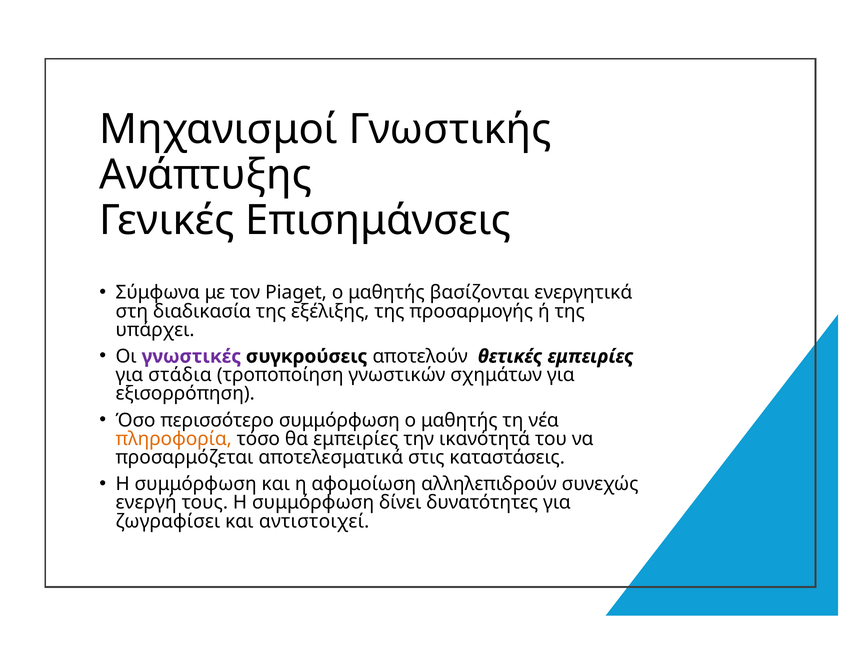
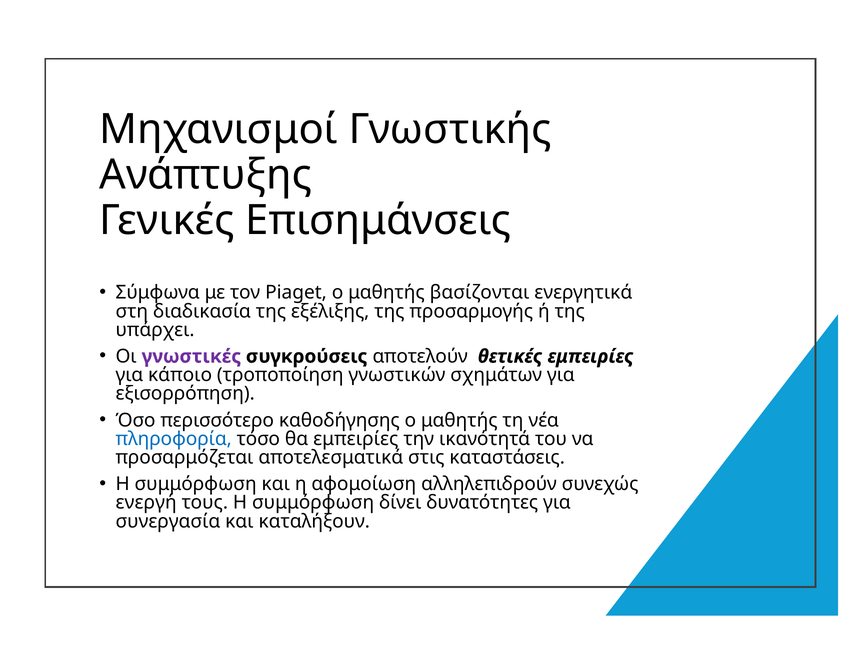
στάδια: στάδια -> κάποιο (180, 375)
περισσότερο συμμόρφωση: συμμόρφωση -> καθοδήγησης (339, 420)
πληροφορία colour: orange -> blue (174, 439)
ζωγραφίσει: ζωγραφίσει -> συνεργασία (168, 521)
αντιστοιχεί: αντιστοιχεί -> καταλήξουν (314, 521)
